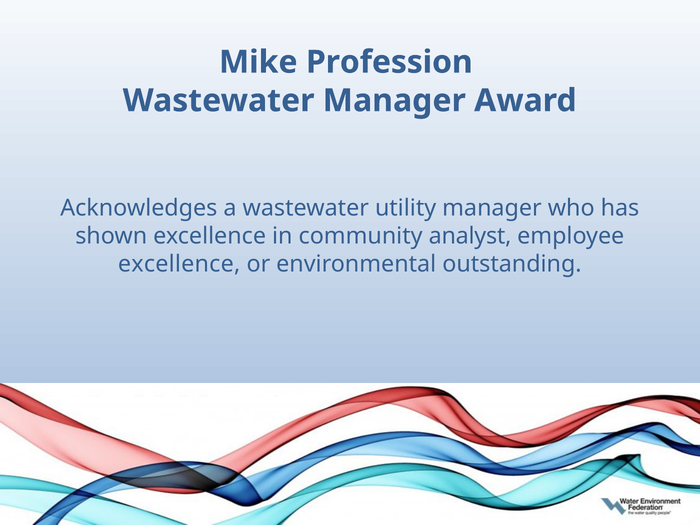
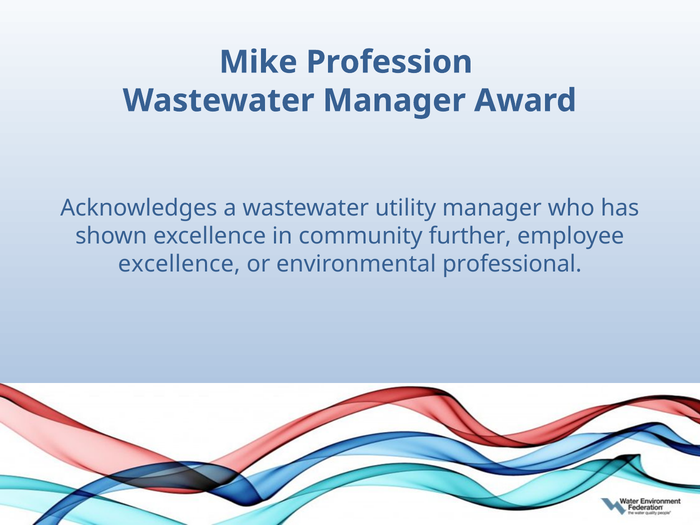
analyst: analyst -> further (470, 236)
outstanding: outstanding -> professional (512, 264)
